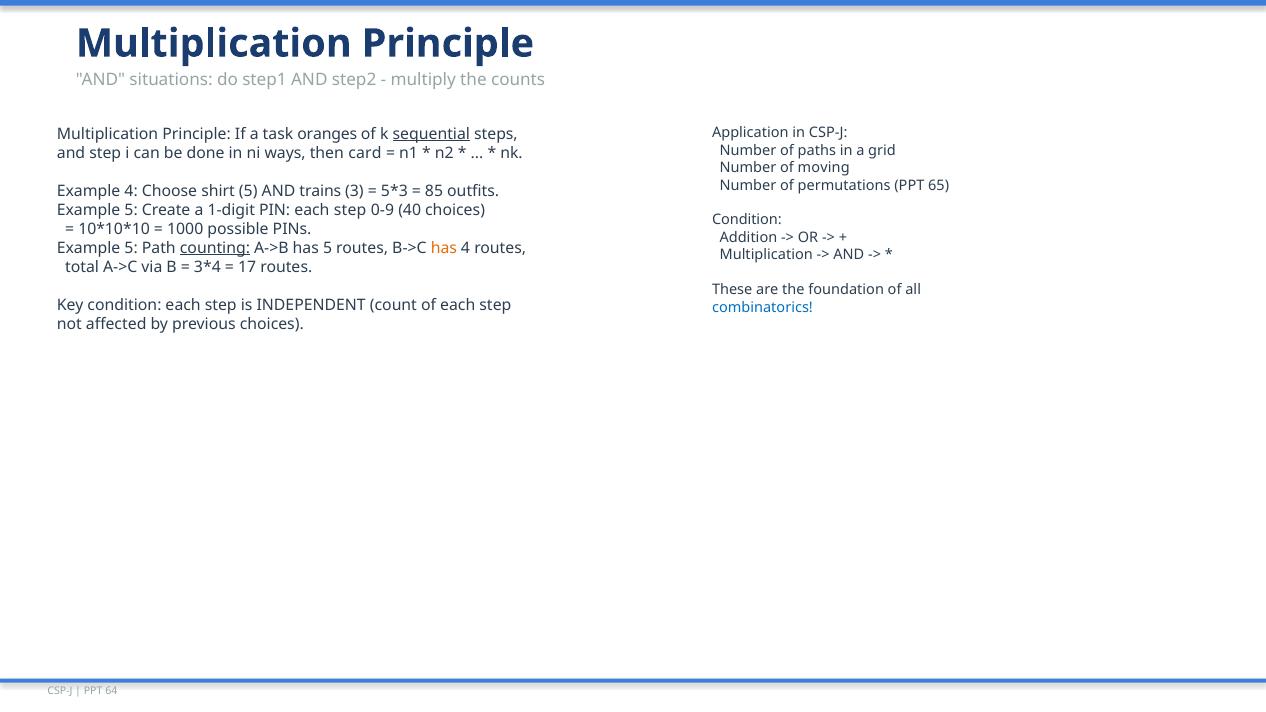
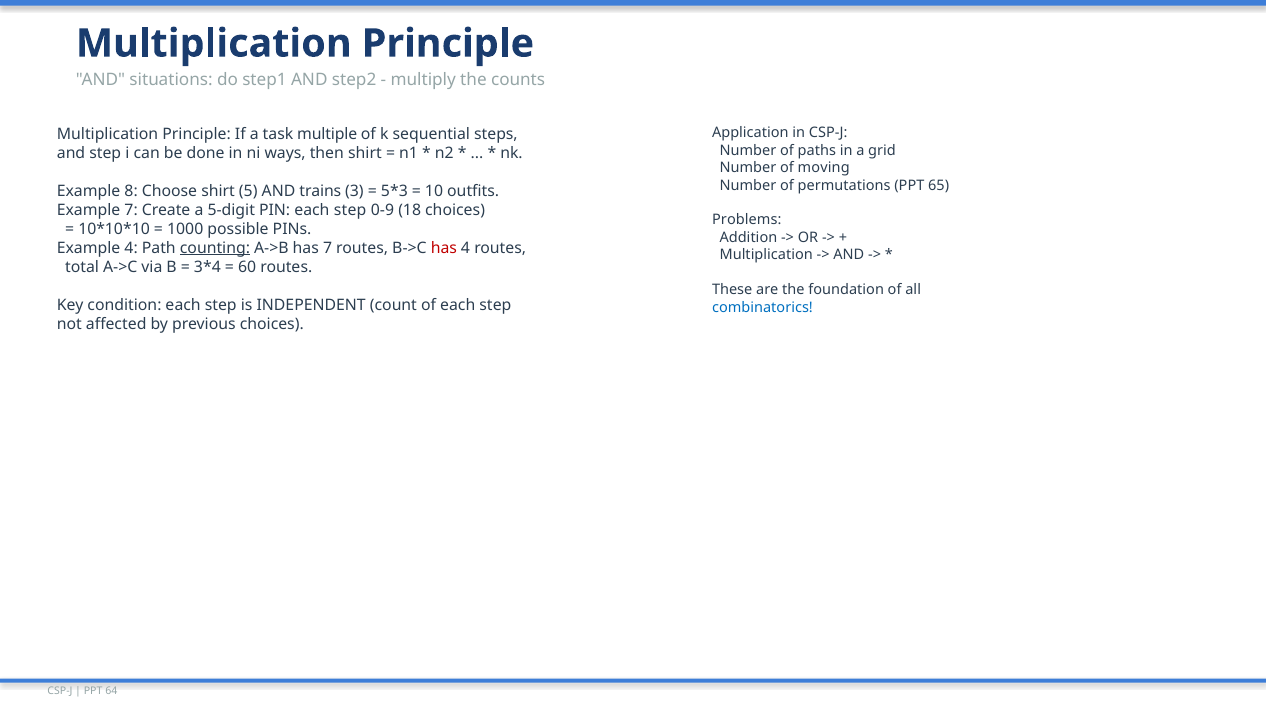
oranges: oranges -> multiple (327, 134)
sequential underline: present -> none (431, 134)
then card: card -> shirt (365, 153)
Example 4: 4 -> 8 (131, 191)
85: 85 -> 10 (434, 191)
5: 5 -> 7 (131, 210)
1-digit: 1-digit -> 5-digit (231, 210)
40: 40 -> 18 (410, 210)
Condition: Condition -> Problems (747, 220)
5: 5 -> 4 (131, 248)
has 5: 5 -> 7 (328, 248)
has colour: orange -> red (444, 248)
17: 17 -> 60 (247, 267)
